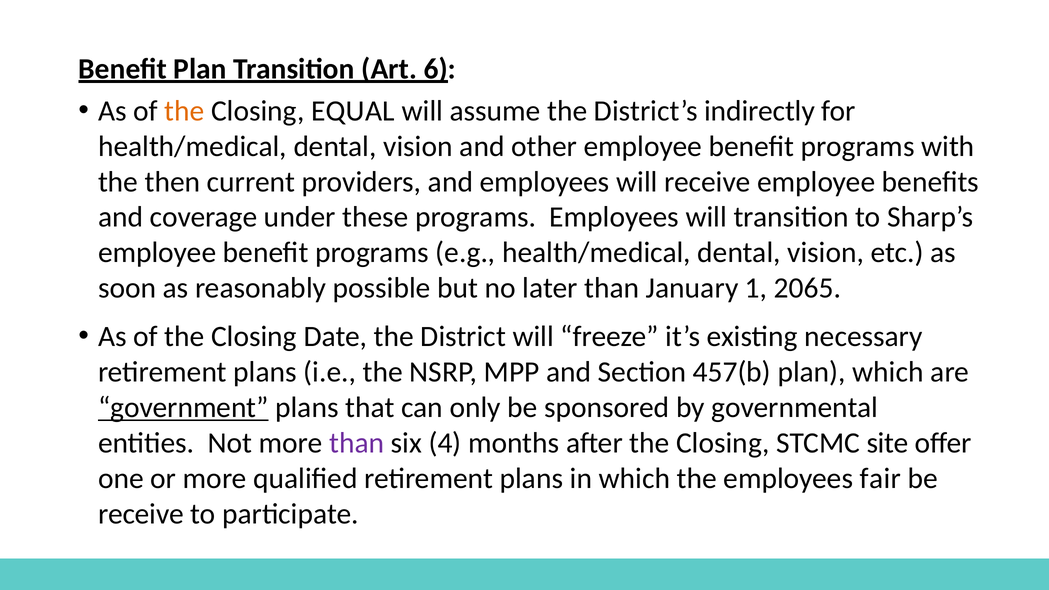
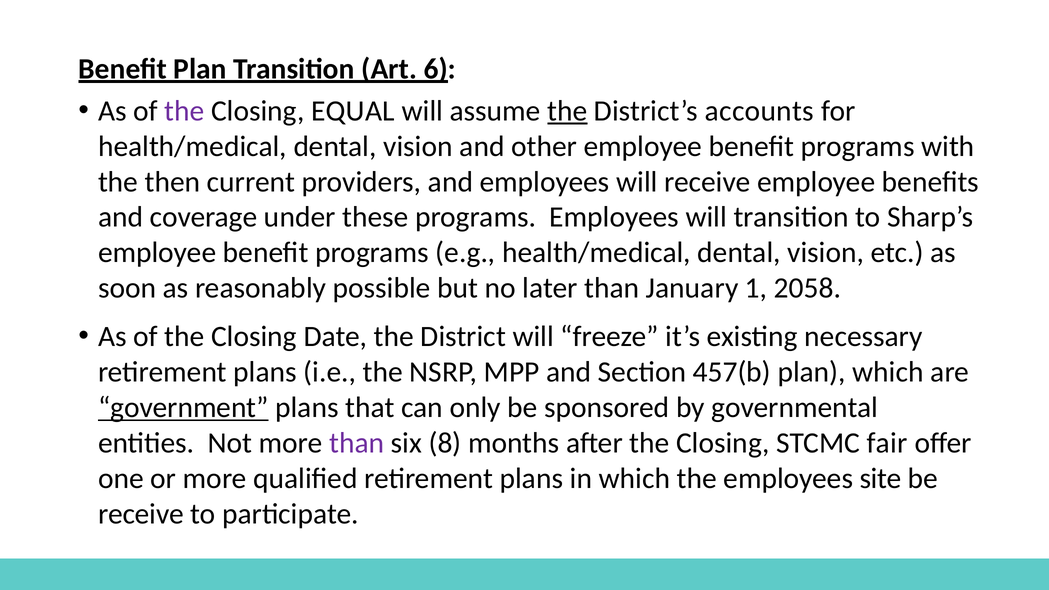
the colour: orange -> purple (184, 111)
the underline: none -> present (567, 111)
indirectly: indirectly -> accounts (759, 111)
2065: 2065 -> 2058 (808, 288)
4: 4 -> 8 (445, 443)
site: site -> fair (887, 443)
fair: fair -> site (881, 478)
